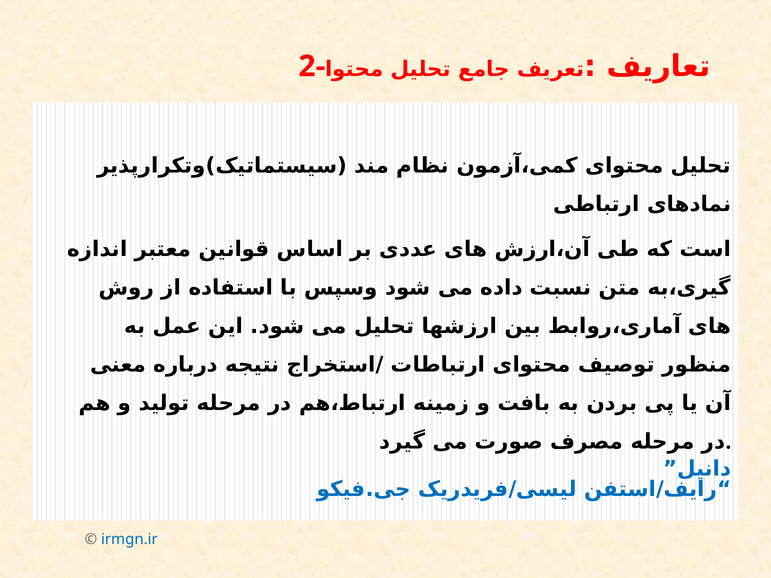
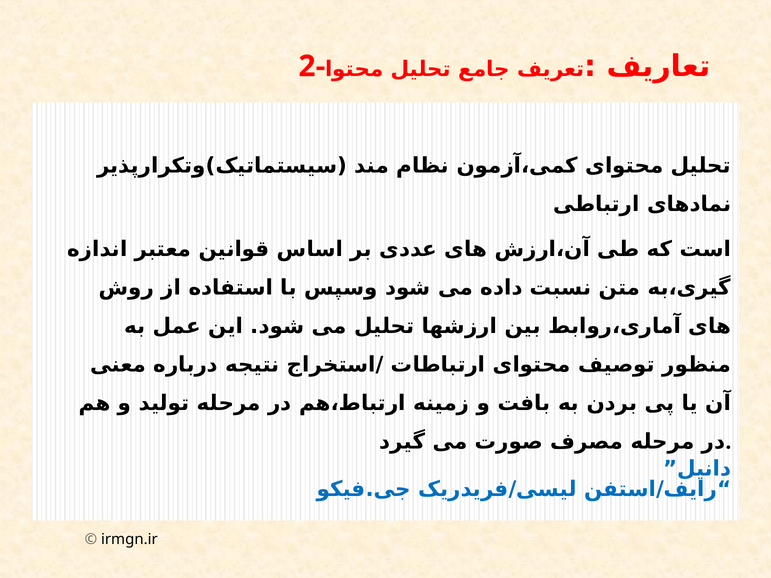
irmgn.ir colour: blue -> black (129, 540)
